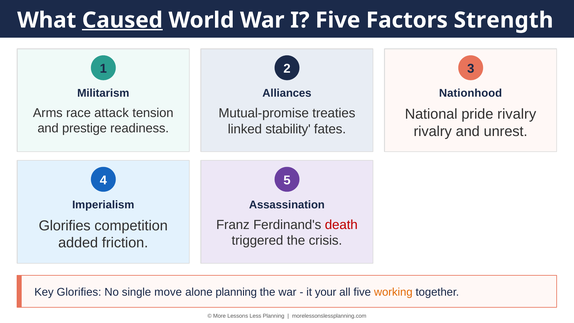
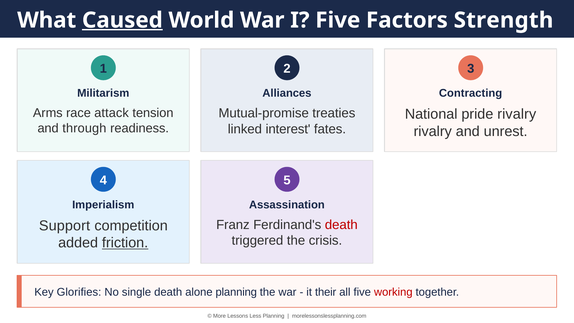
Nationhood: Nationhood -> Contracting (471, 93)
prestige: prestige -> through (84, 128)
stability: stability -> interest (288, 129)
Glorifies: Glorifies -> Support (65, 226)
friction underline: none -> present (125, 243)
single move: move -> death (168, 292)
your: your -> their (326, 292)
working colour: orange -> red (393, 292)
